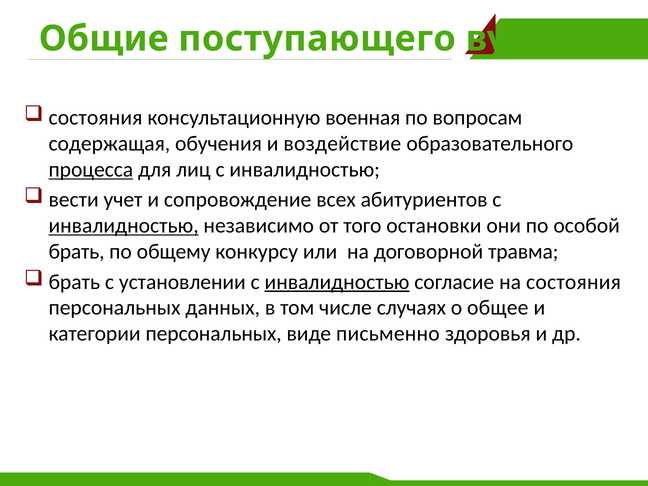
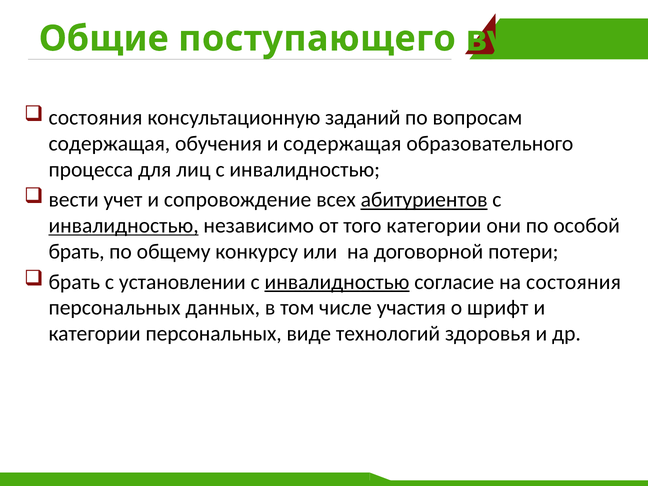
военная: военная -> заданий (363, 118)
и воздействие: воздействие -> содержащая (342, 144)
процесса underline: present -> none (91, 170)
абитуриентов underline: none -> present (424, 200)
того остановки: остановки -> категории (434, 226)
травма: травма -> потери (523, 252)
случаях: случаях -> участия (411, 308)
общее: общее -> шрифт (498, 308)
письменно: письменно -> технологий (388, 334)
